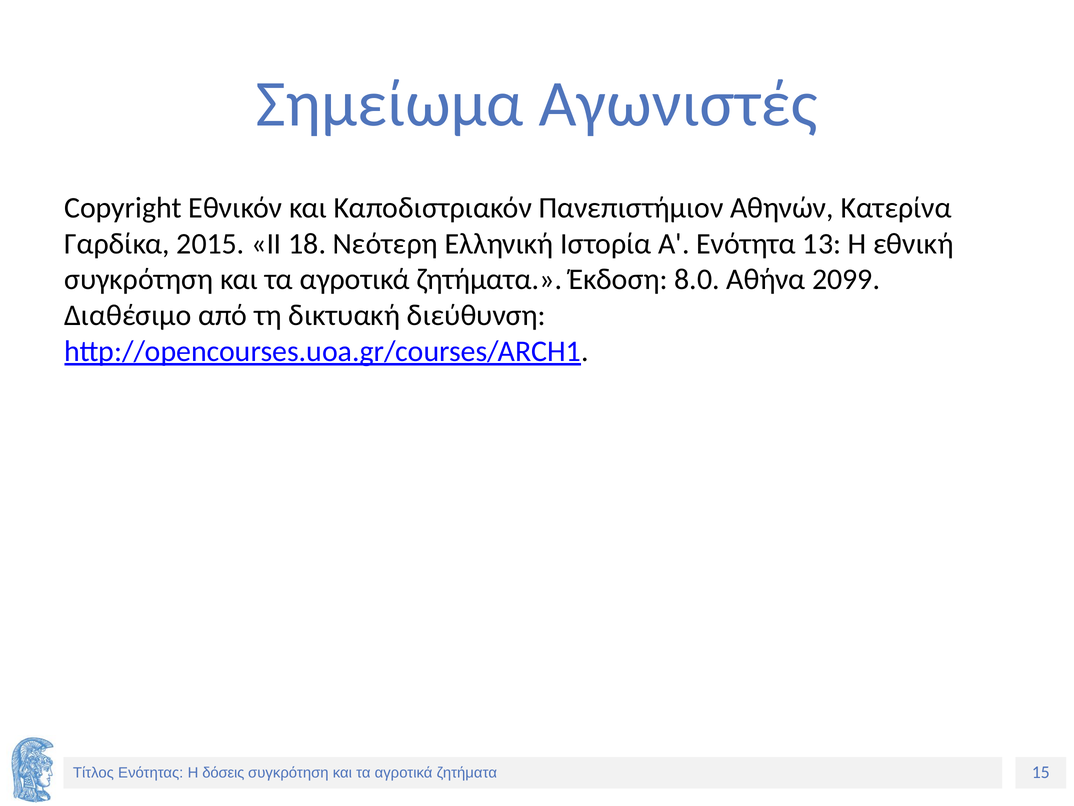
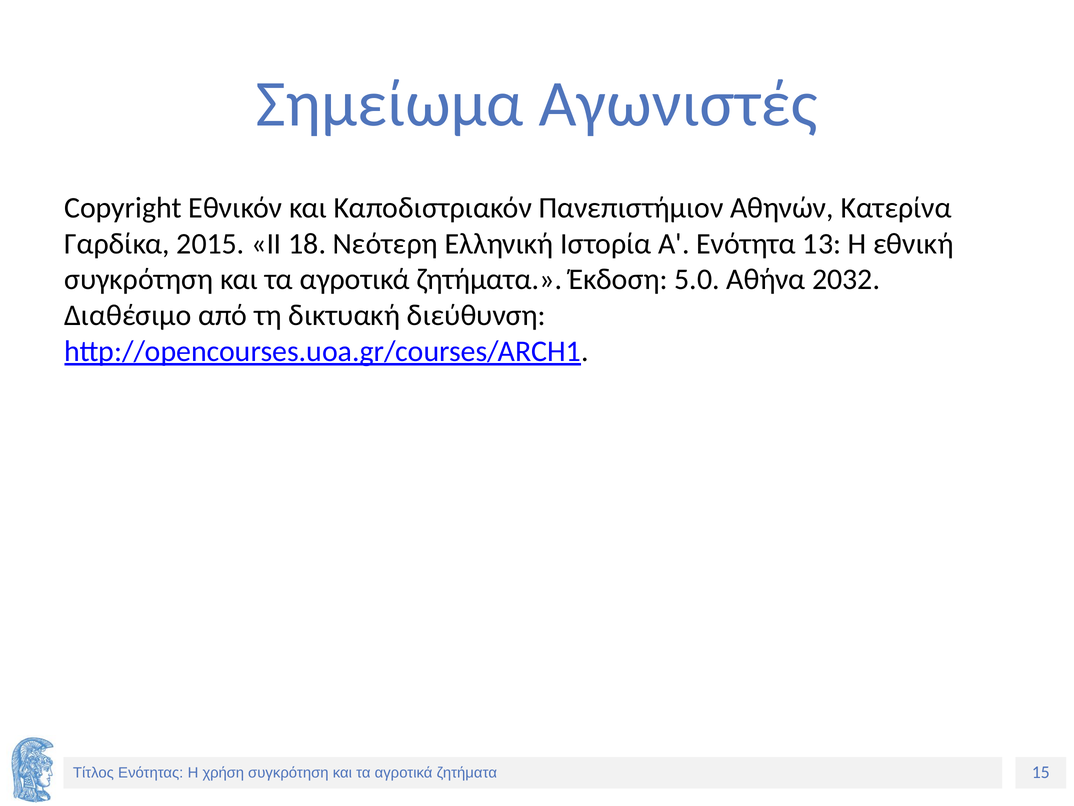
8.0: 8.0 -> 5.0 (697, 280)
2099: 2099 -> 2032 (846, 280)
δόσεις: δόσεις -> χρήση (223, 773)
